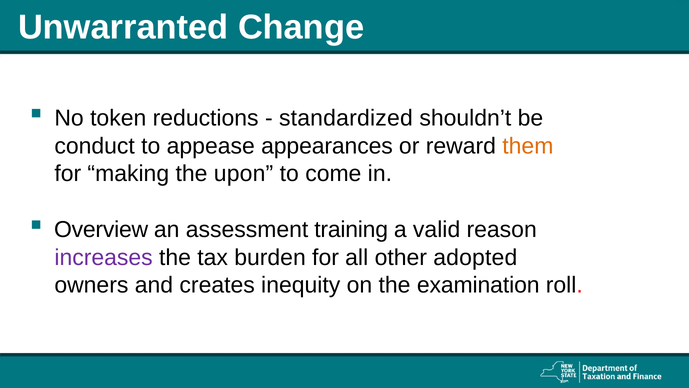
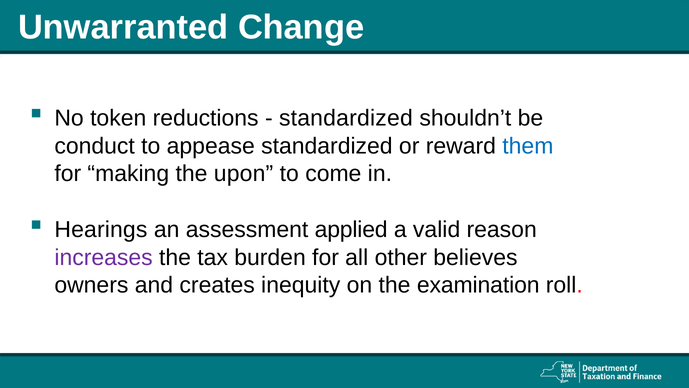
appease appearances: appearances -> standardized (327, 146)
them colour: orange -> blue (528, 146)
Overview: Overview -> Hearings (101, 230)
training: training -> applied (351, 230)
adopted: adopted -> believes (475, 257)
